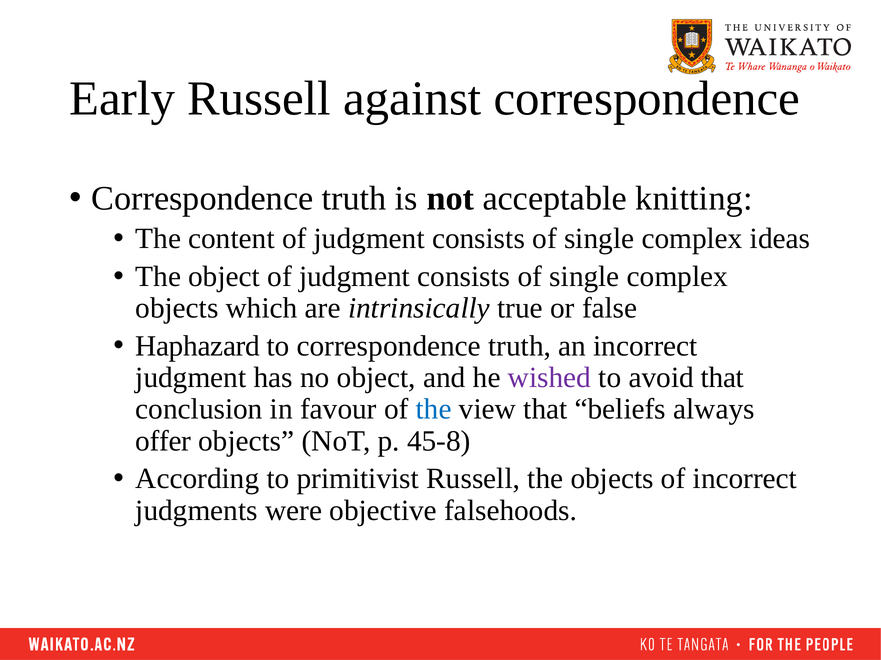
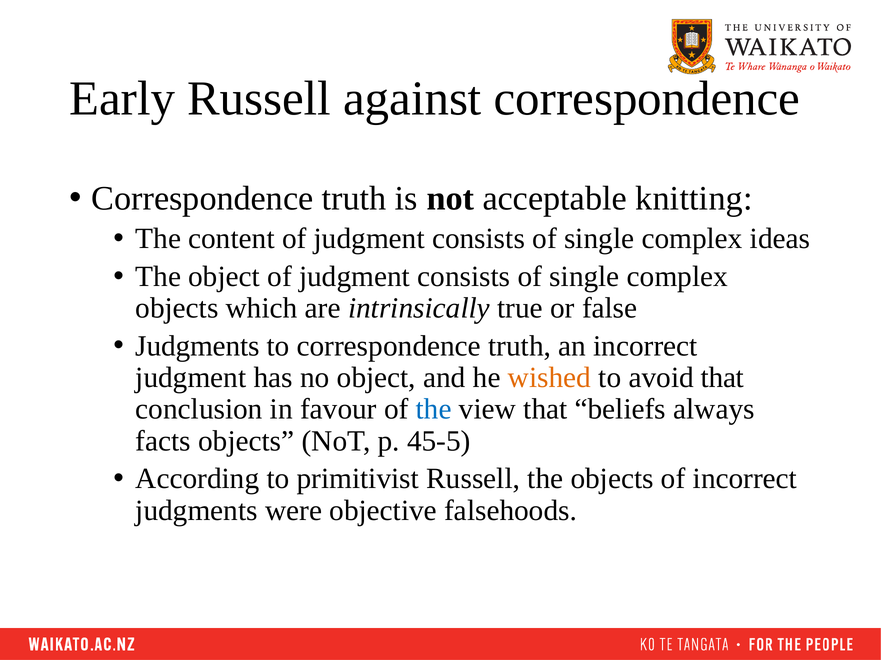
Haphazard: Haphazard -> Judgments (197, 346)
wished colour: purple -> orange (549, 378)
offer: offer -> facts (163, 441)
45-8: 45-8 -> 45-5 (439, 441)
